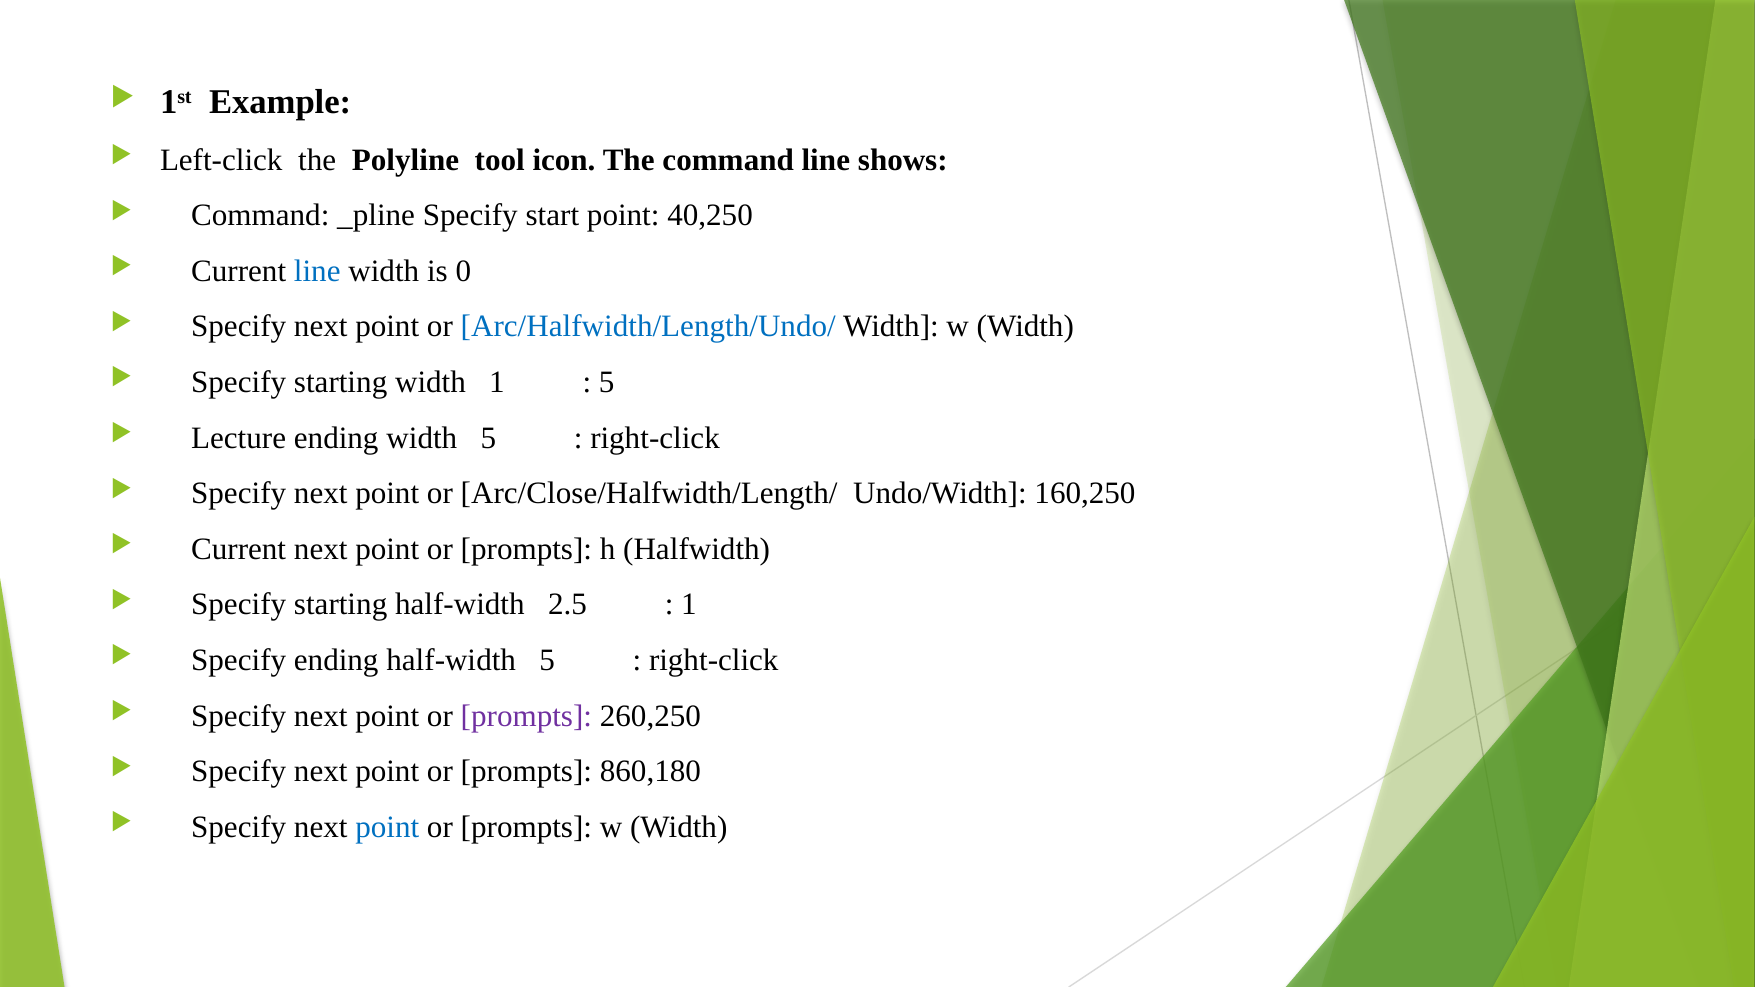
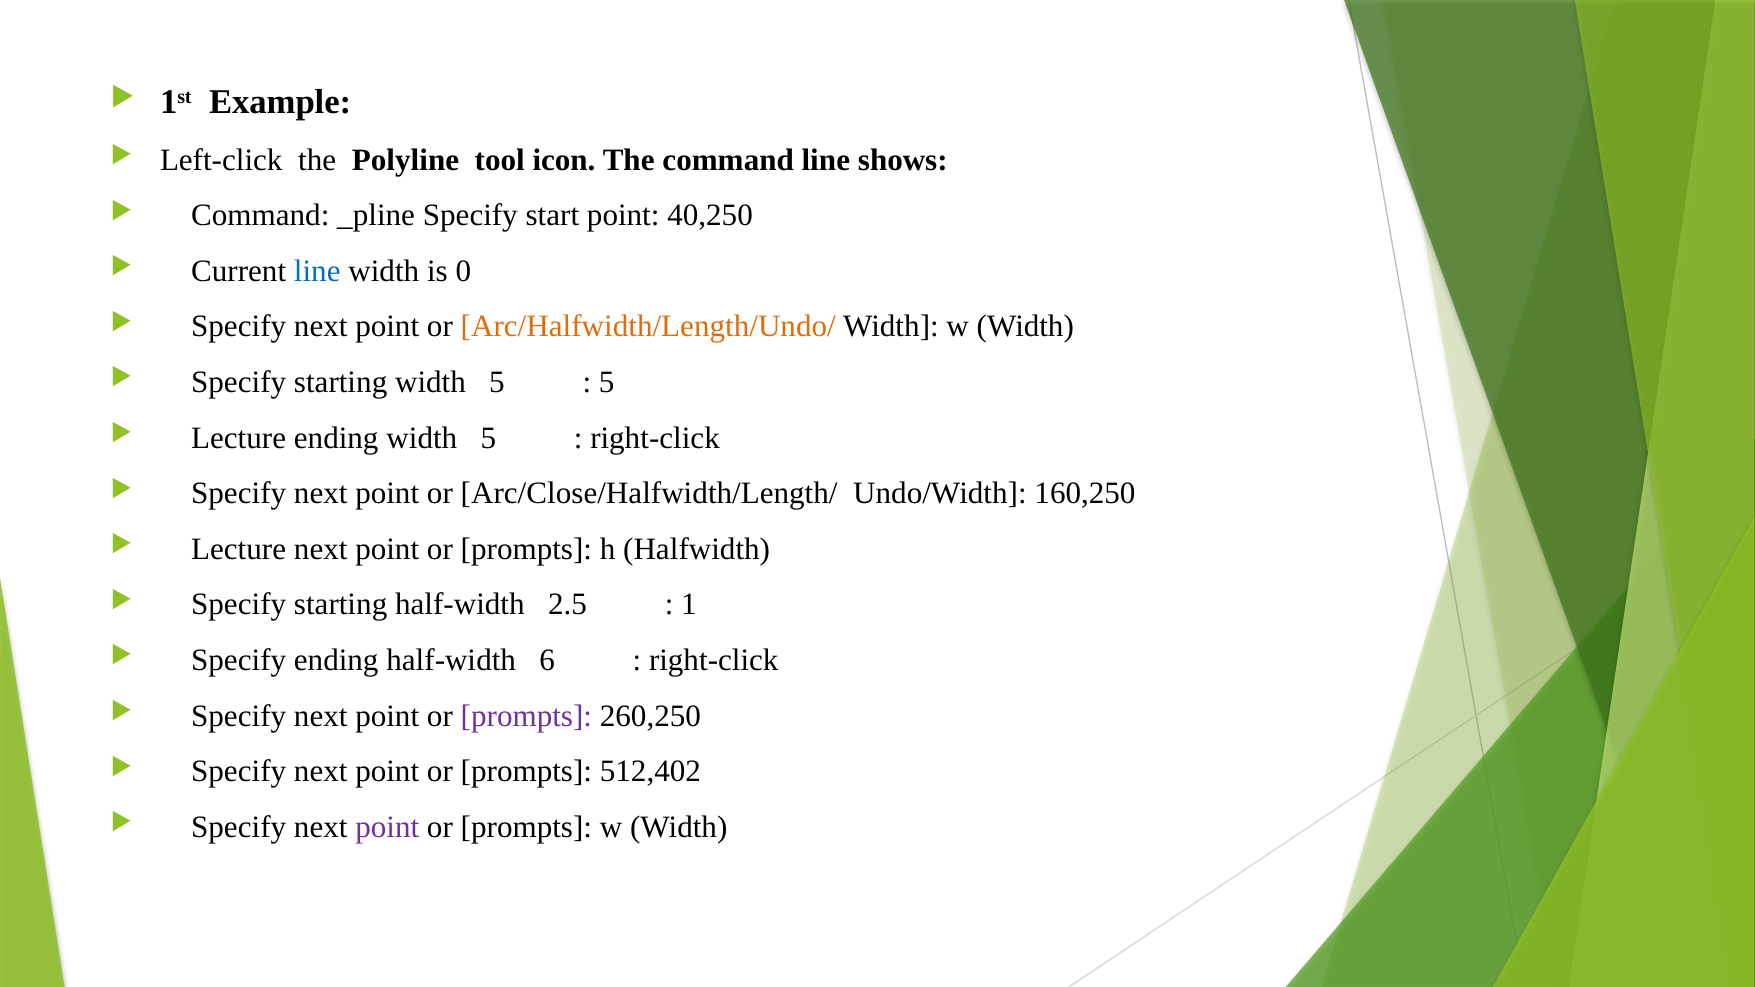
Arc/Halfwidth/Length/Undo/ colour: blue -> orange (648, 327)
starting width 1: 1 -> 5 (497, 382)
Current: Current -> Lecture (239, 549)
half-width 5: 5 -> 6 (547, 660)
860,180: 860,180 -> 512,402 (650, 772)
point colour: blue -> purple (387, 827)
